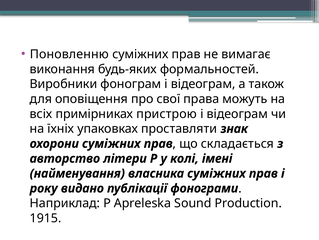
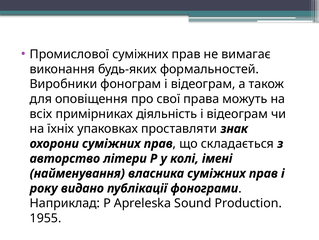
Поновленню: Поновленню -> Промислової (69, 54)
пристрою: пристрою -> діяльність (167, 114)
1915: 1915 -> 1955 (46, 218)
